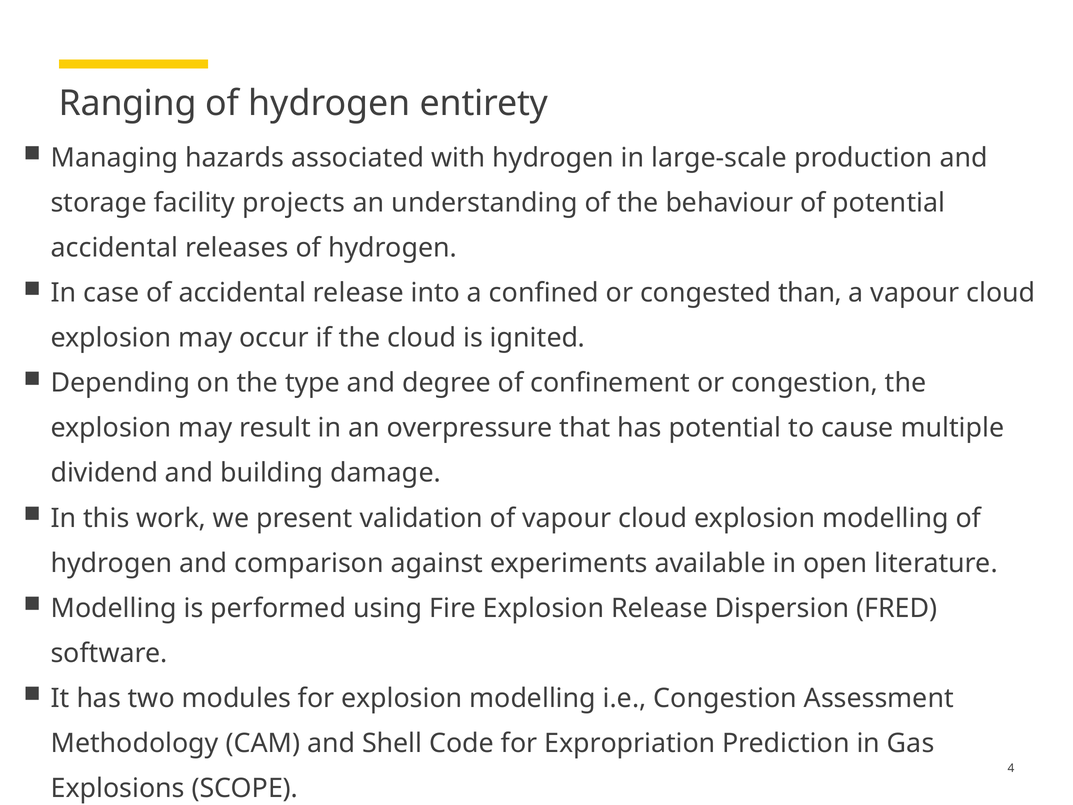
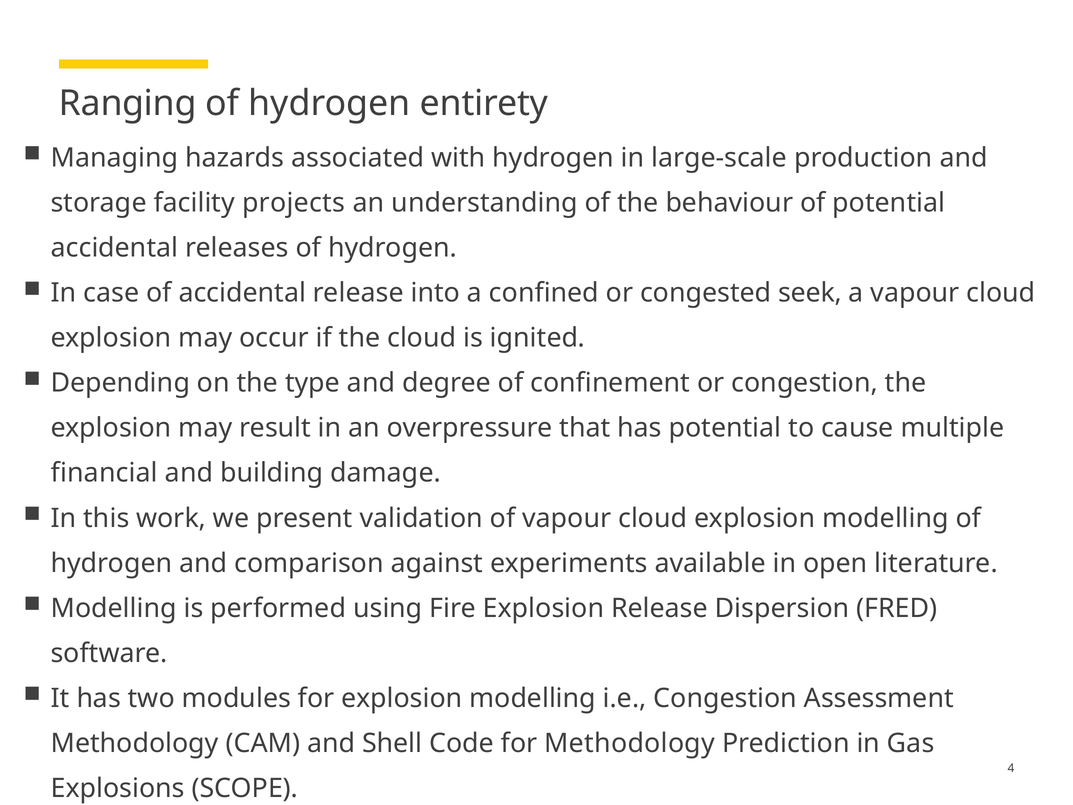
than: than -> seek (810, 293)
dividend: dividend -> financial (104, 473)
for Expropriation: Expropriation -> Methodology (630, 743)
